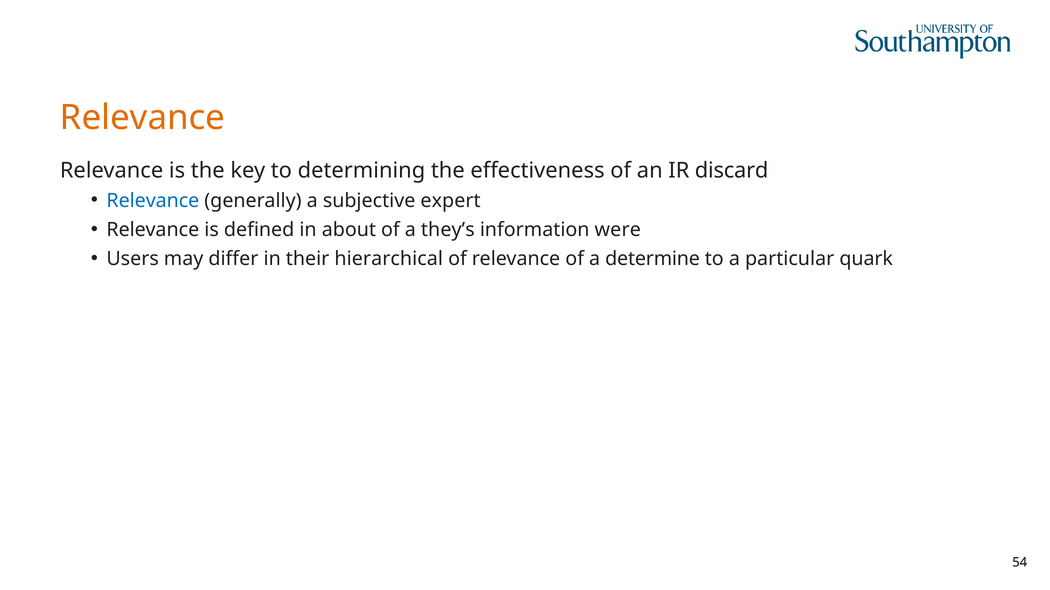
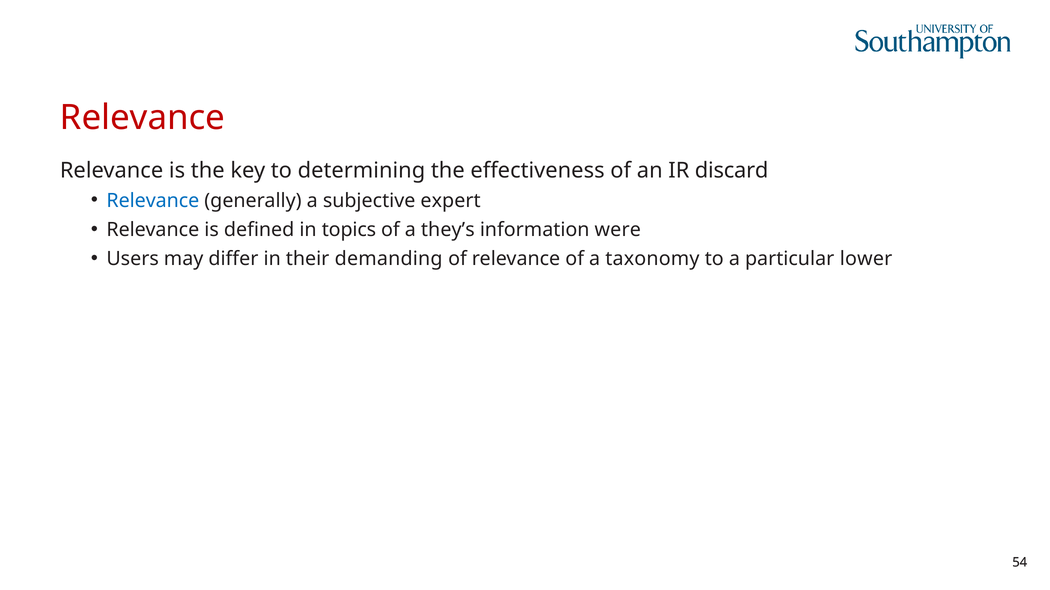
Relevance colour: orange -> red (143, 118)
about: about -> topics (349, 230)
hierarchical: hierarchical -> demanding (389, 259)
determine: determine -> taxonomy (652, 259)
quark: quark -> lower (866, 259)
